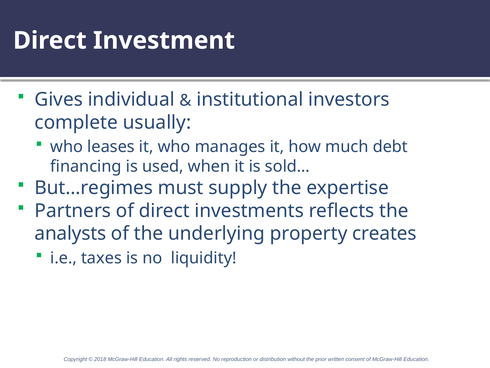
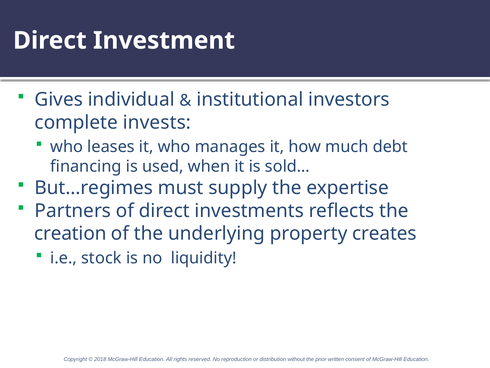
usually: usually -> invests (157, 122)
analysts: analysts -> creation (70, 233)
taxes: taxes -> stock (101, 258)
